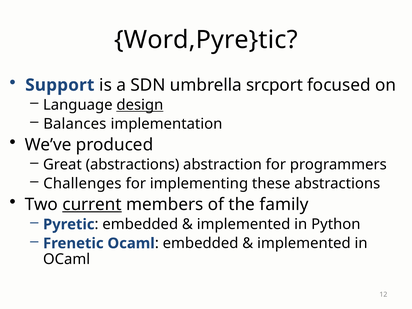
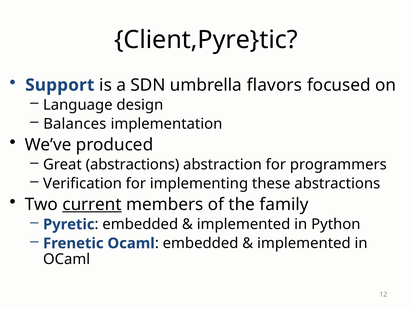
Word,Pyre}tic: Word,Pyre}tic -> Client,Pyre}tic (206, 40)
srcport: srcport -> flavors (274, 85)
design underline: present -> none (140, 105)
Challenges: Challenges -> Verification (82, 184)
